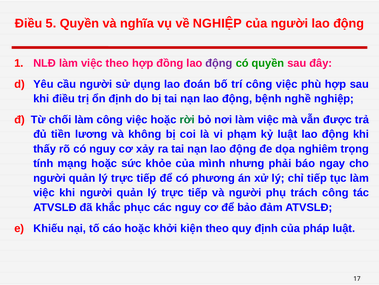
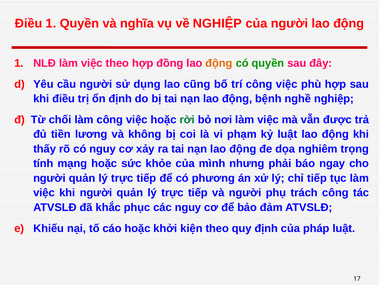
Điều 5: 5 -> 1 (51, 23)
động colour: purple -> orange (219, 63)
đoán: đoán -> cũng (197, 84)
